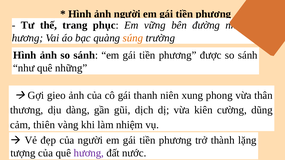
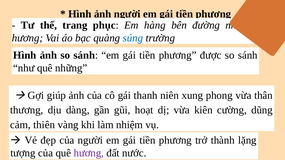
vững: vững -> hàng (155, 25)
súng colour: orange -> blue (133, 38)
gieo: gieo -> giúp (56, 95)
dịch: dịch -> hoạt (144, 110)
